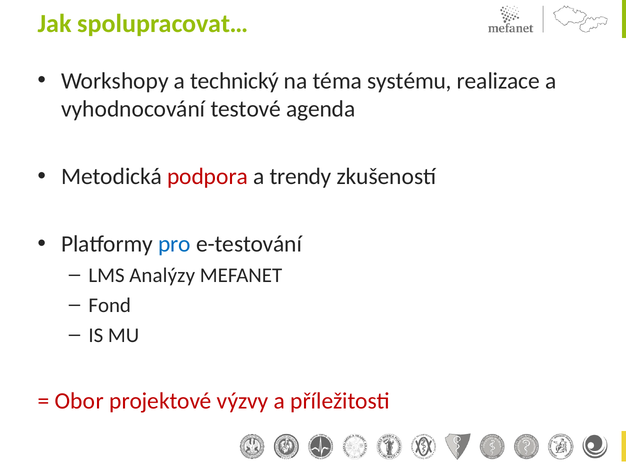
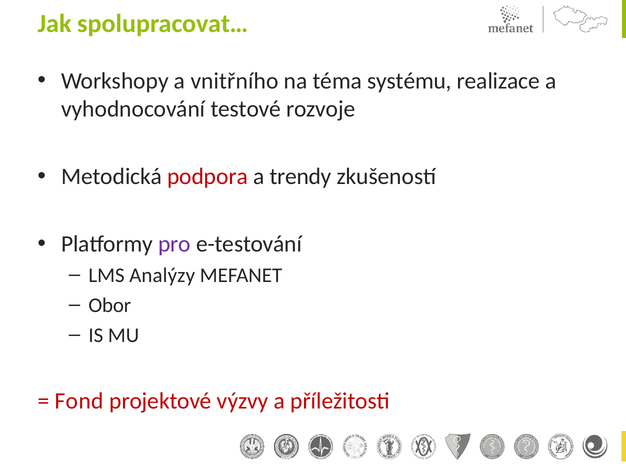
technický: technický -> vnitřního (235, 81)
agenda: agenda -> rozvoje (321, 109)
pro colour: blue -> purple (175, 244)
Fond: Fond -> Obor (110, 306)
Obor: Obor -> Fond (79, 402)
